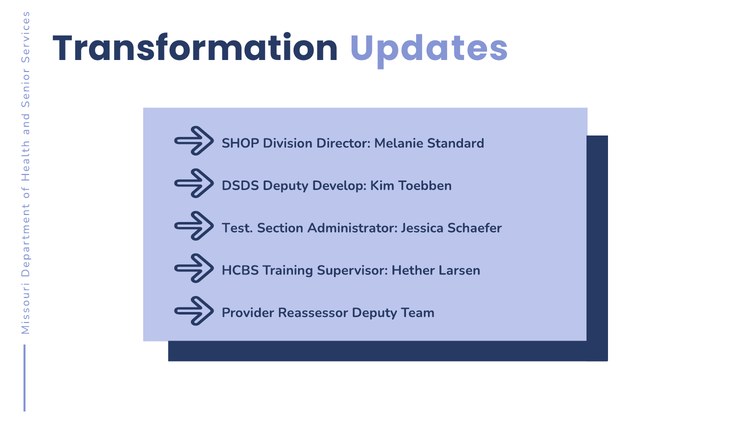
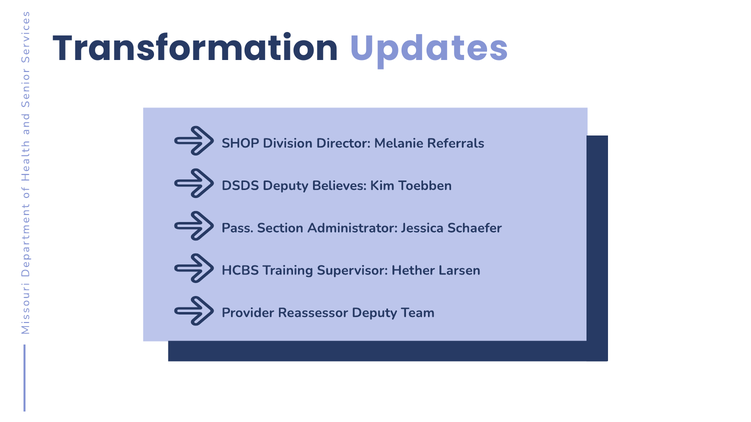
Standard: Standard -> Referrals (456, 143)
Develop: Develop -> Believes (339, 186)
Test: Test -> Pass (238, 228)
